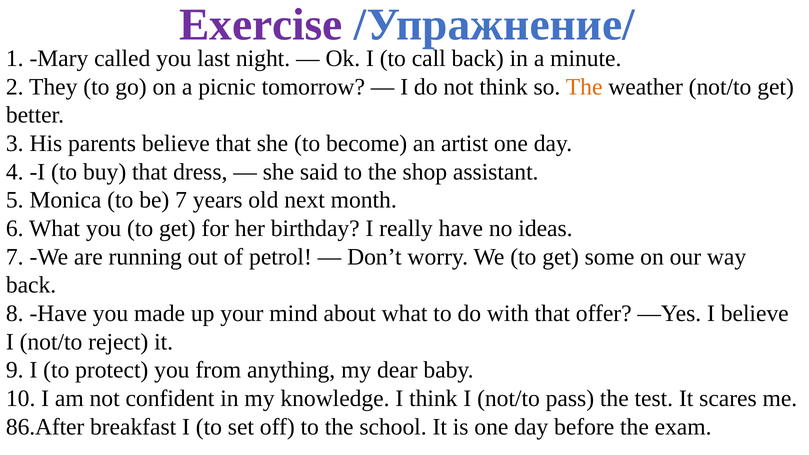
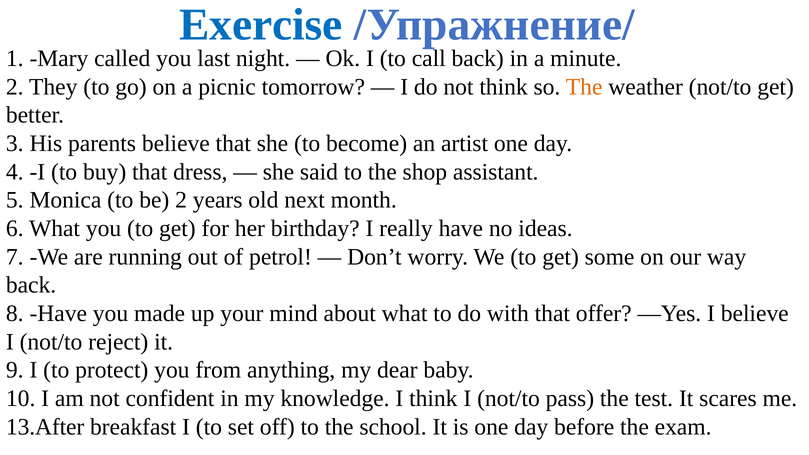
Exercise colour: purple -> blue (261, 25)
be 7: 7 -> 2 (181, 200)
86.After: 86.After -> 13.After (45, 427)
